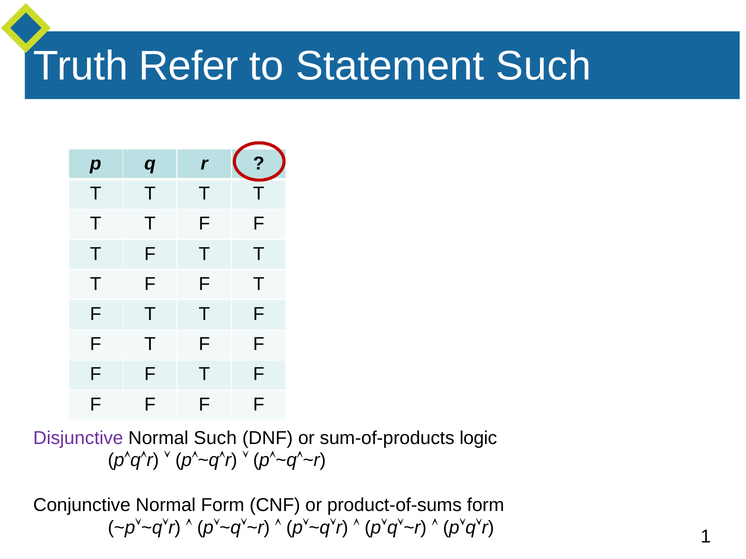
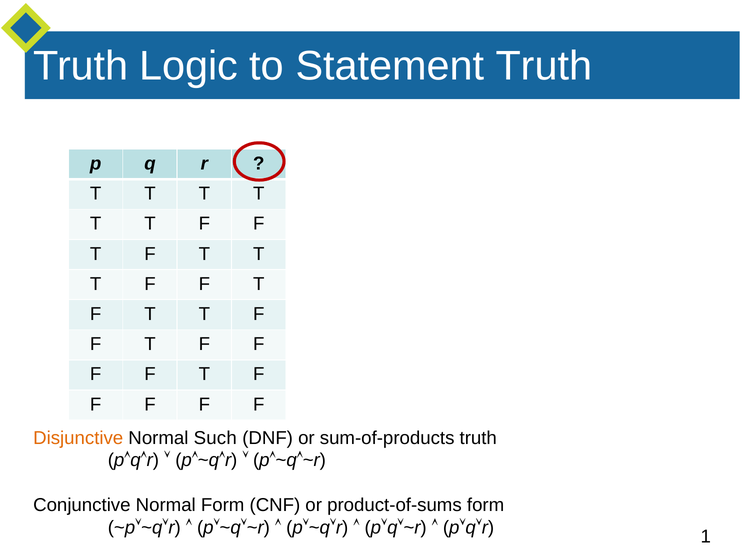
Refer: Refer -> Logic (189, 66)
Statement Such: Such -> Truth (544, 66)
Disjunctive colour: purple -> orange (78, 438)
sum-of-products logic: logic -> truth (478, 438)
